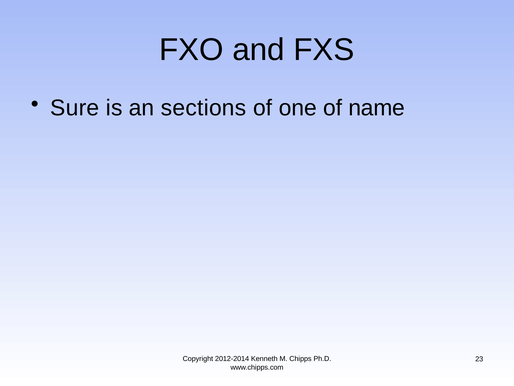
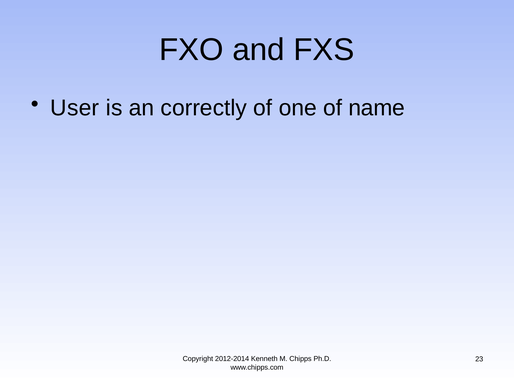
Sure: Sure -> User (75, 108)
sections: sections -> correctly (204, 108)
